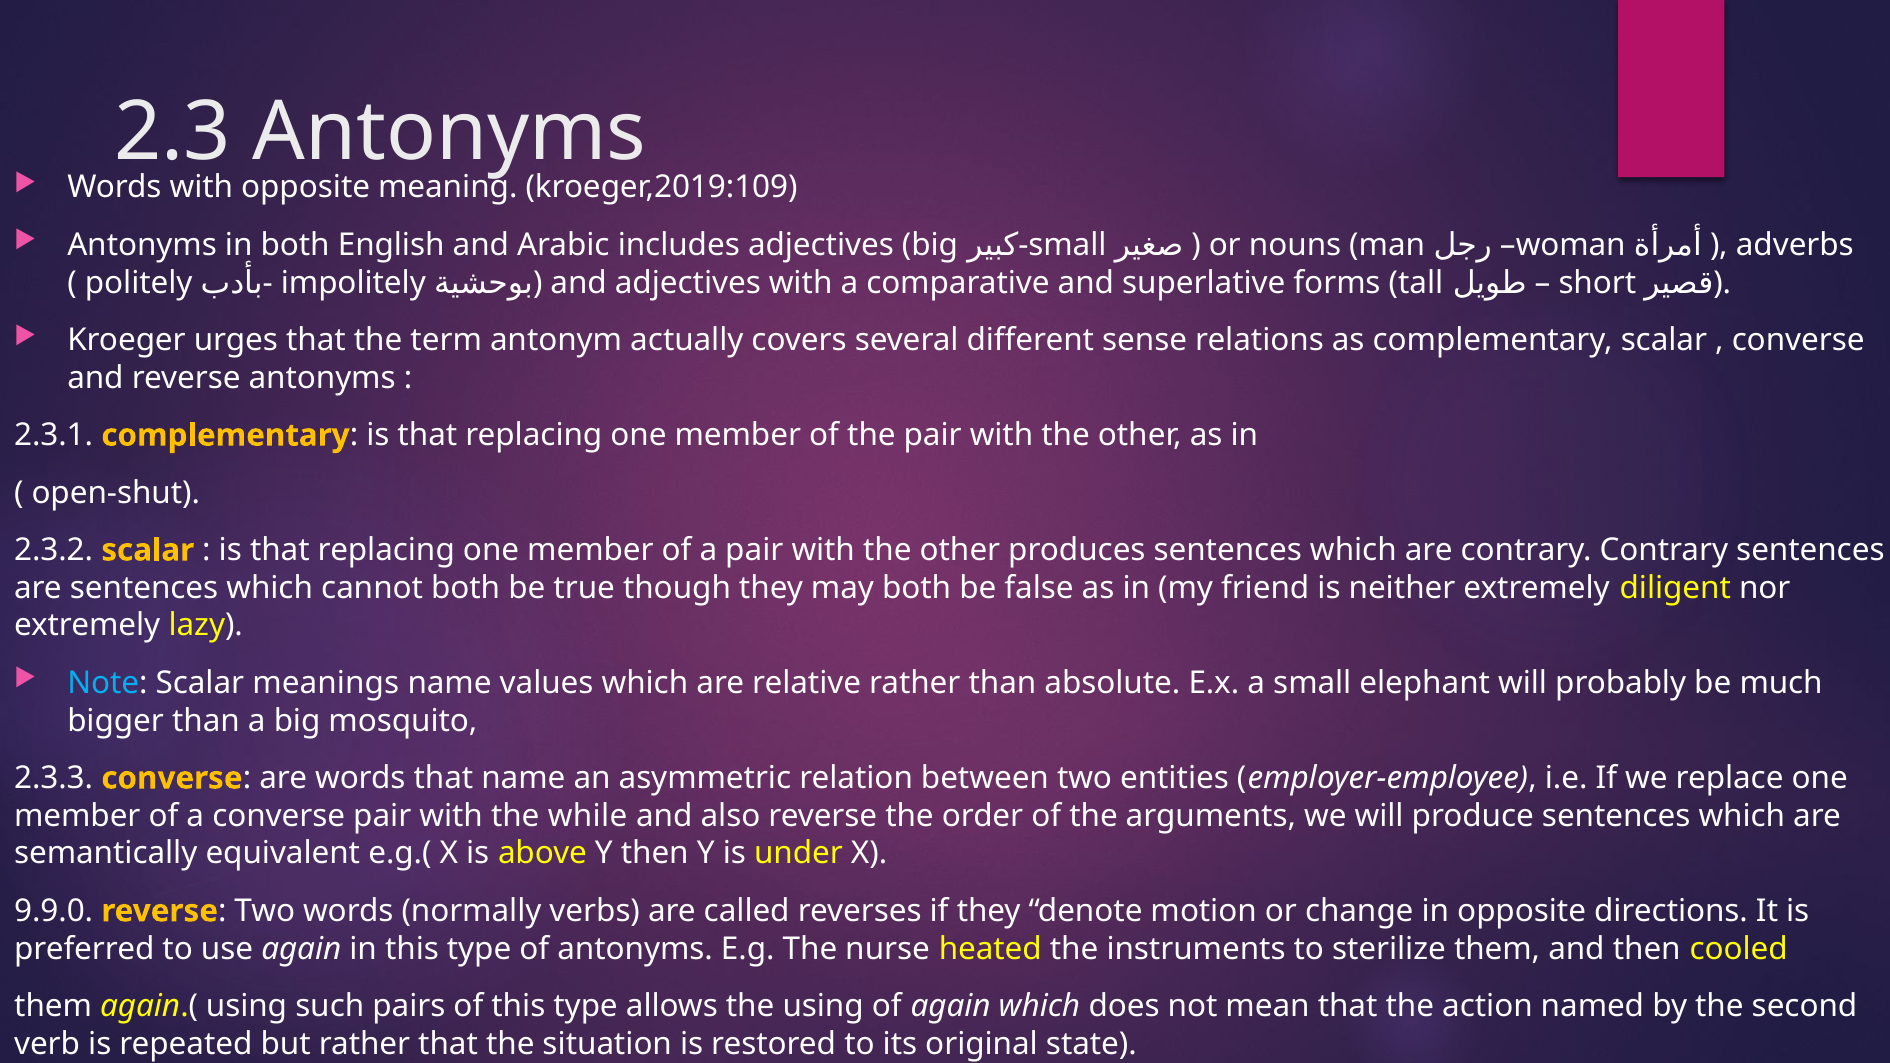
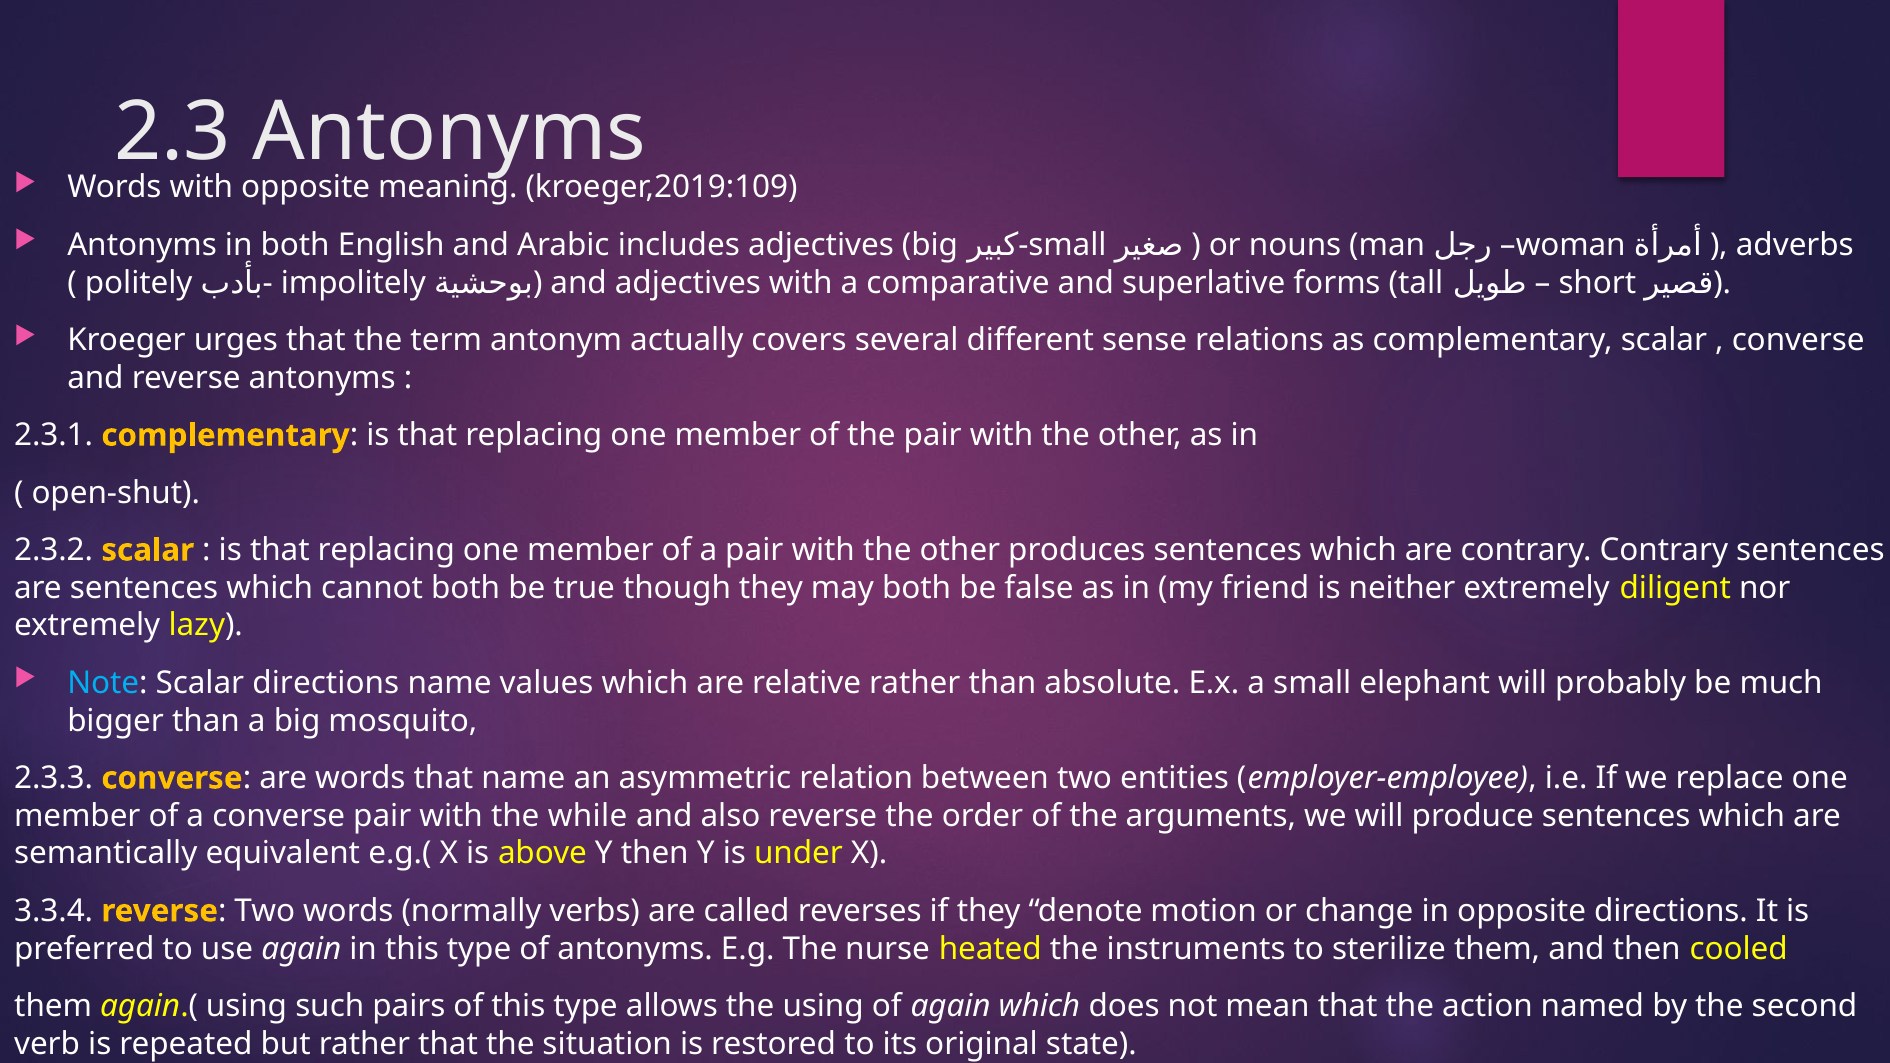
Scalar meanings: meanings -> directions (326, 683)
9.9.0: 9.9.0 -> 3.3.4 (54, 911)
